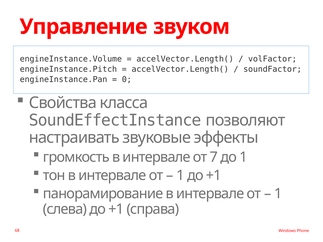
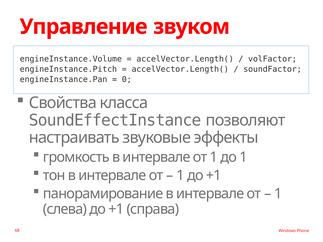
от 7: 7 -> 1 (214, 157)
